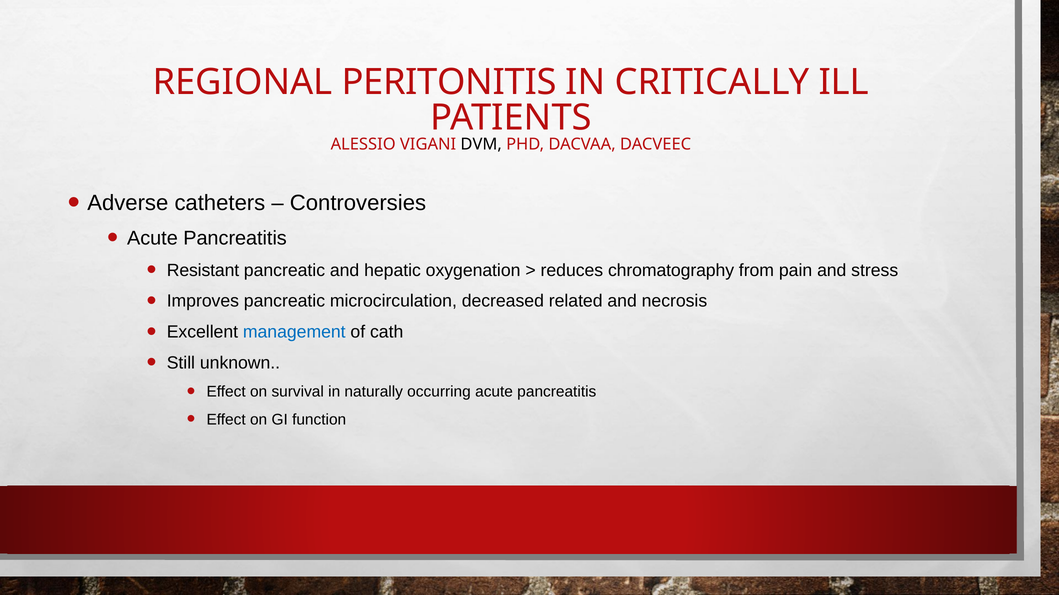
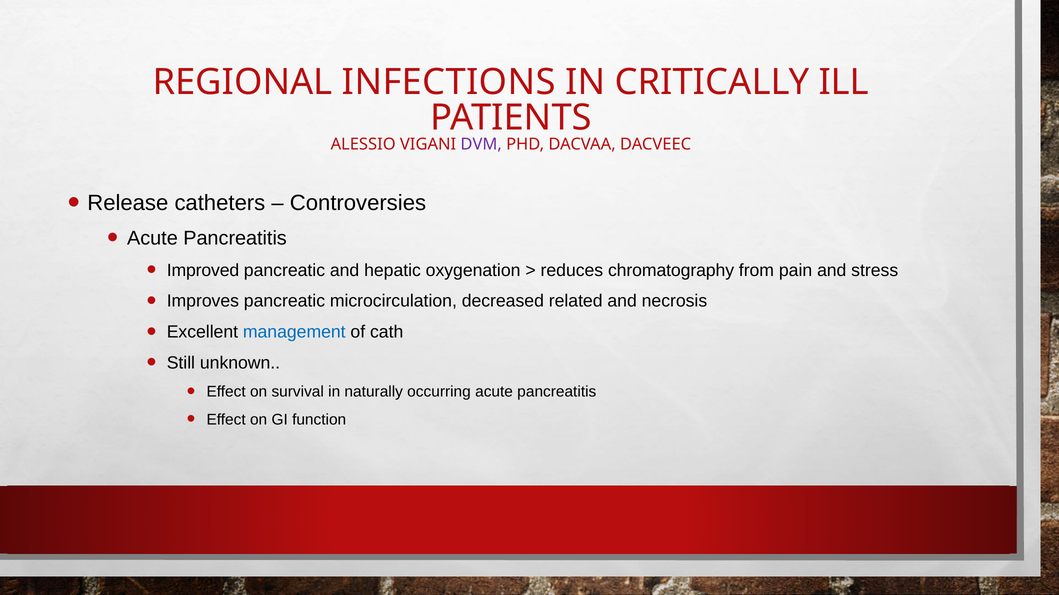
PERITONITIS: PERITONITIS -> INFECTIONS (449, 82)
DVM colour: black -> purple (481, 144)
Adverse: Adverse -> Release (128, 203)
Resistant: Resistant -> Improved (203, 271)
